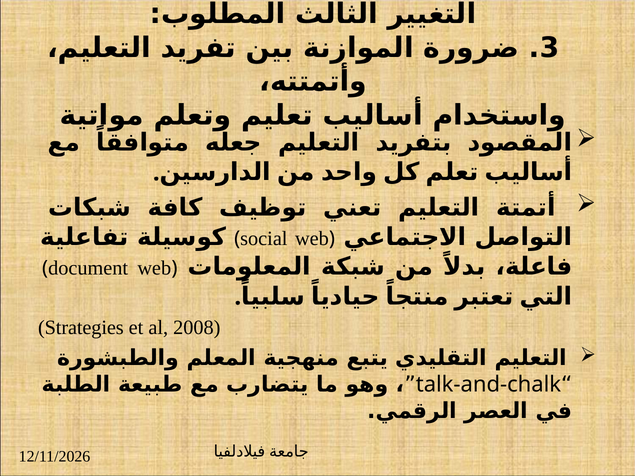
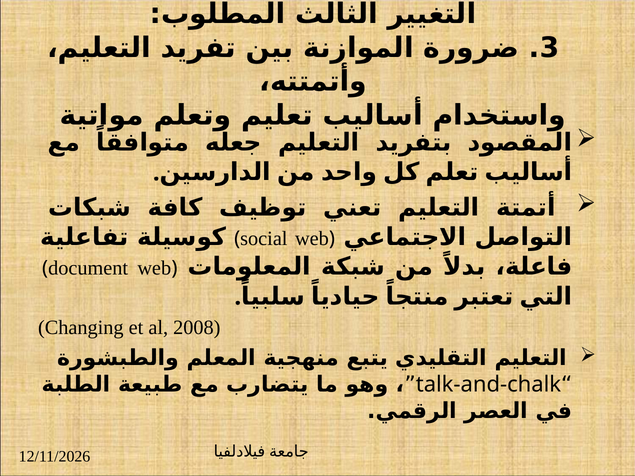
Strategies: Strategies -> Changing (81, 328)
